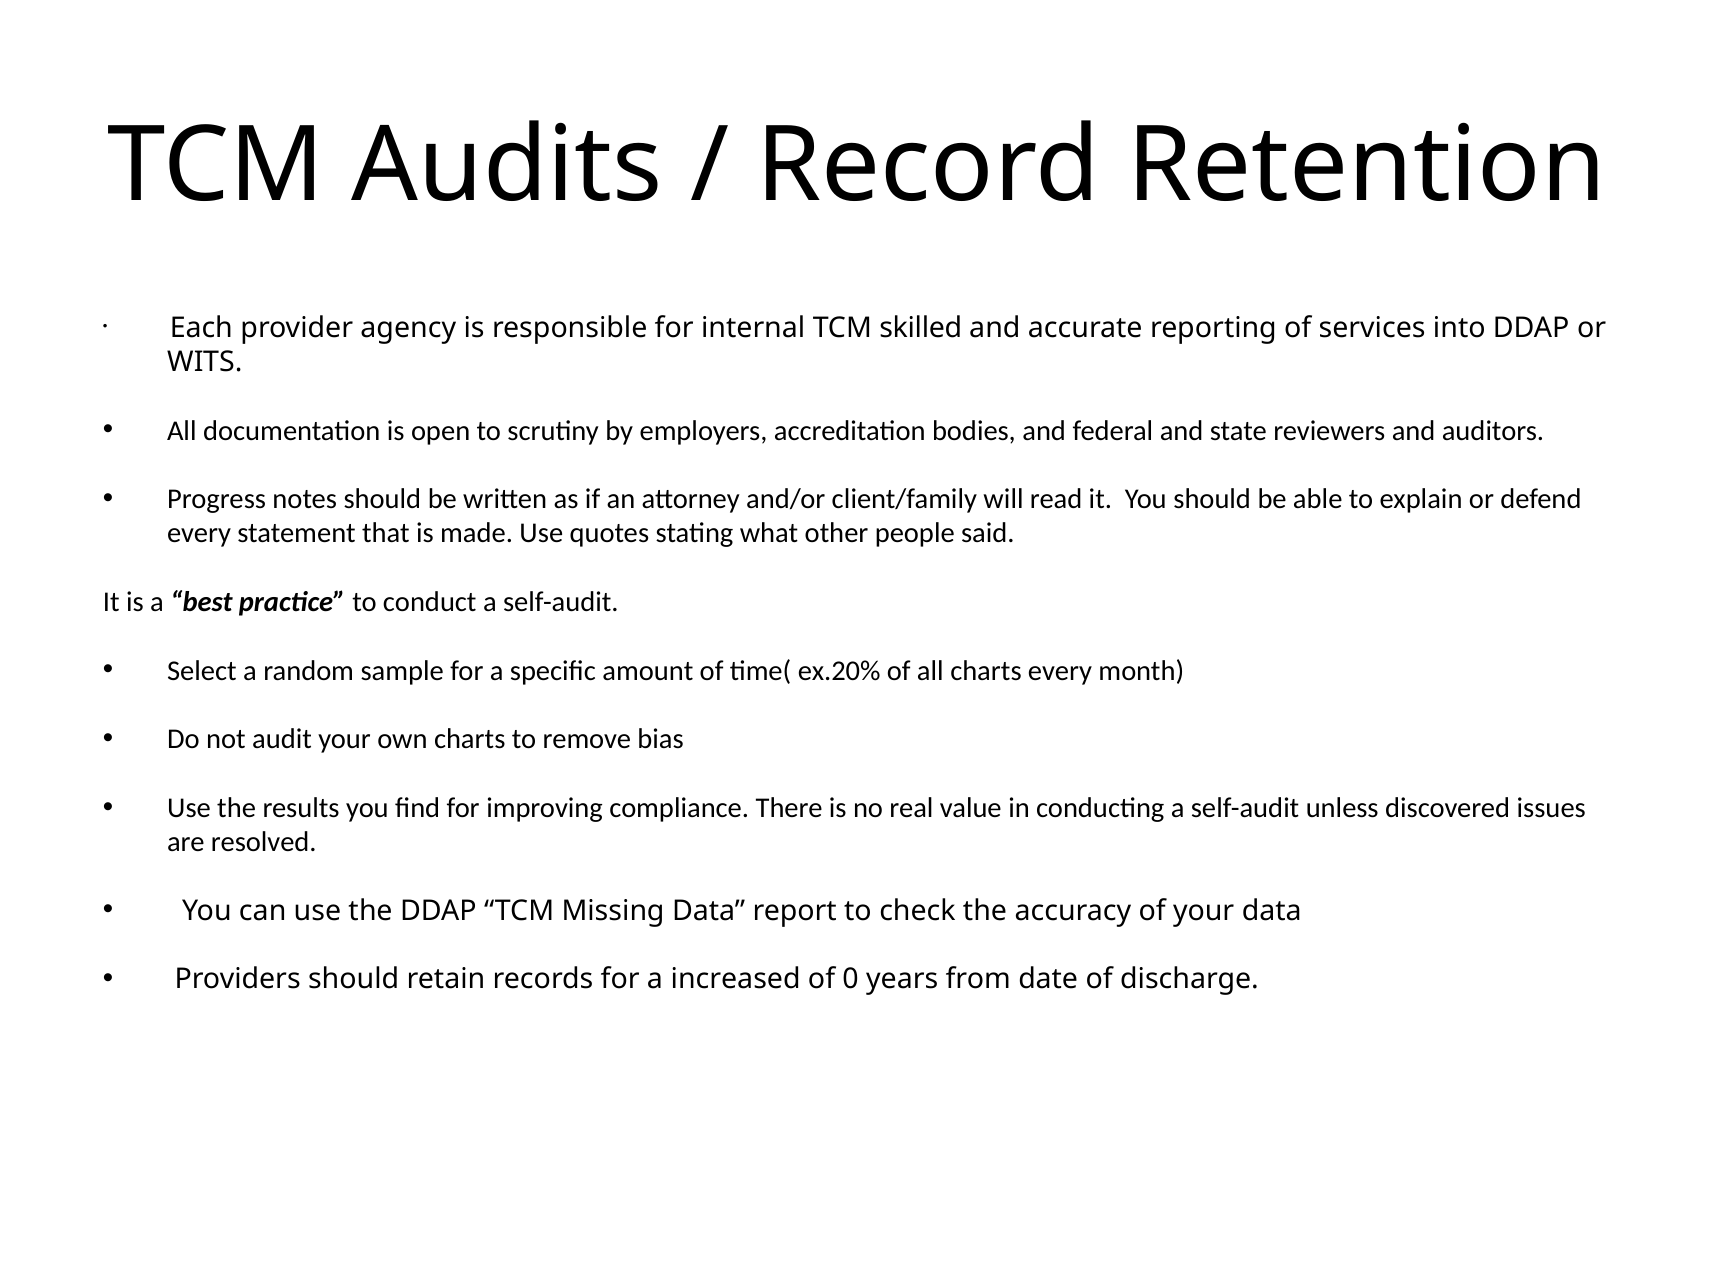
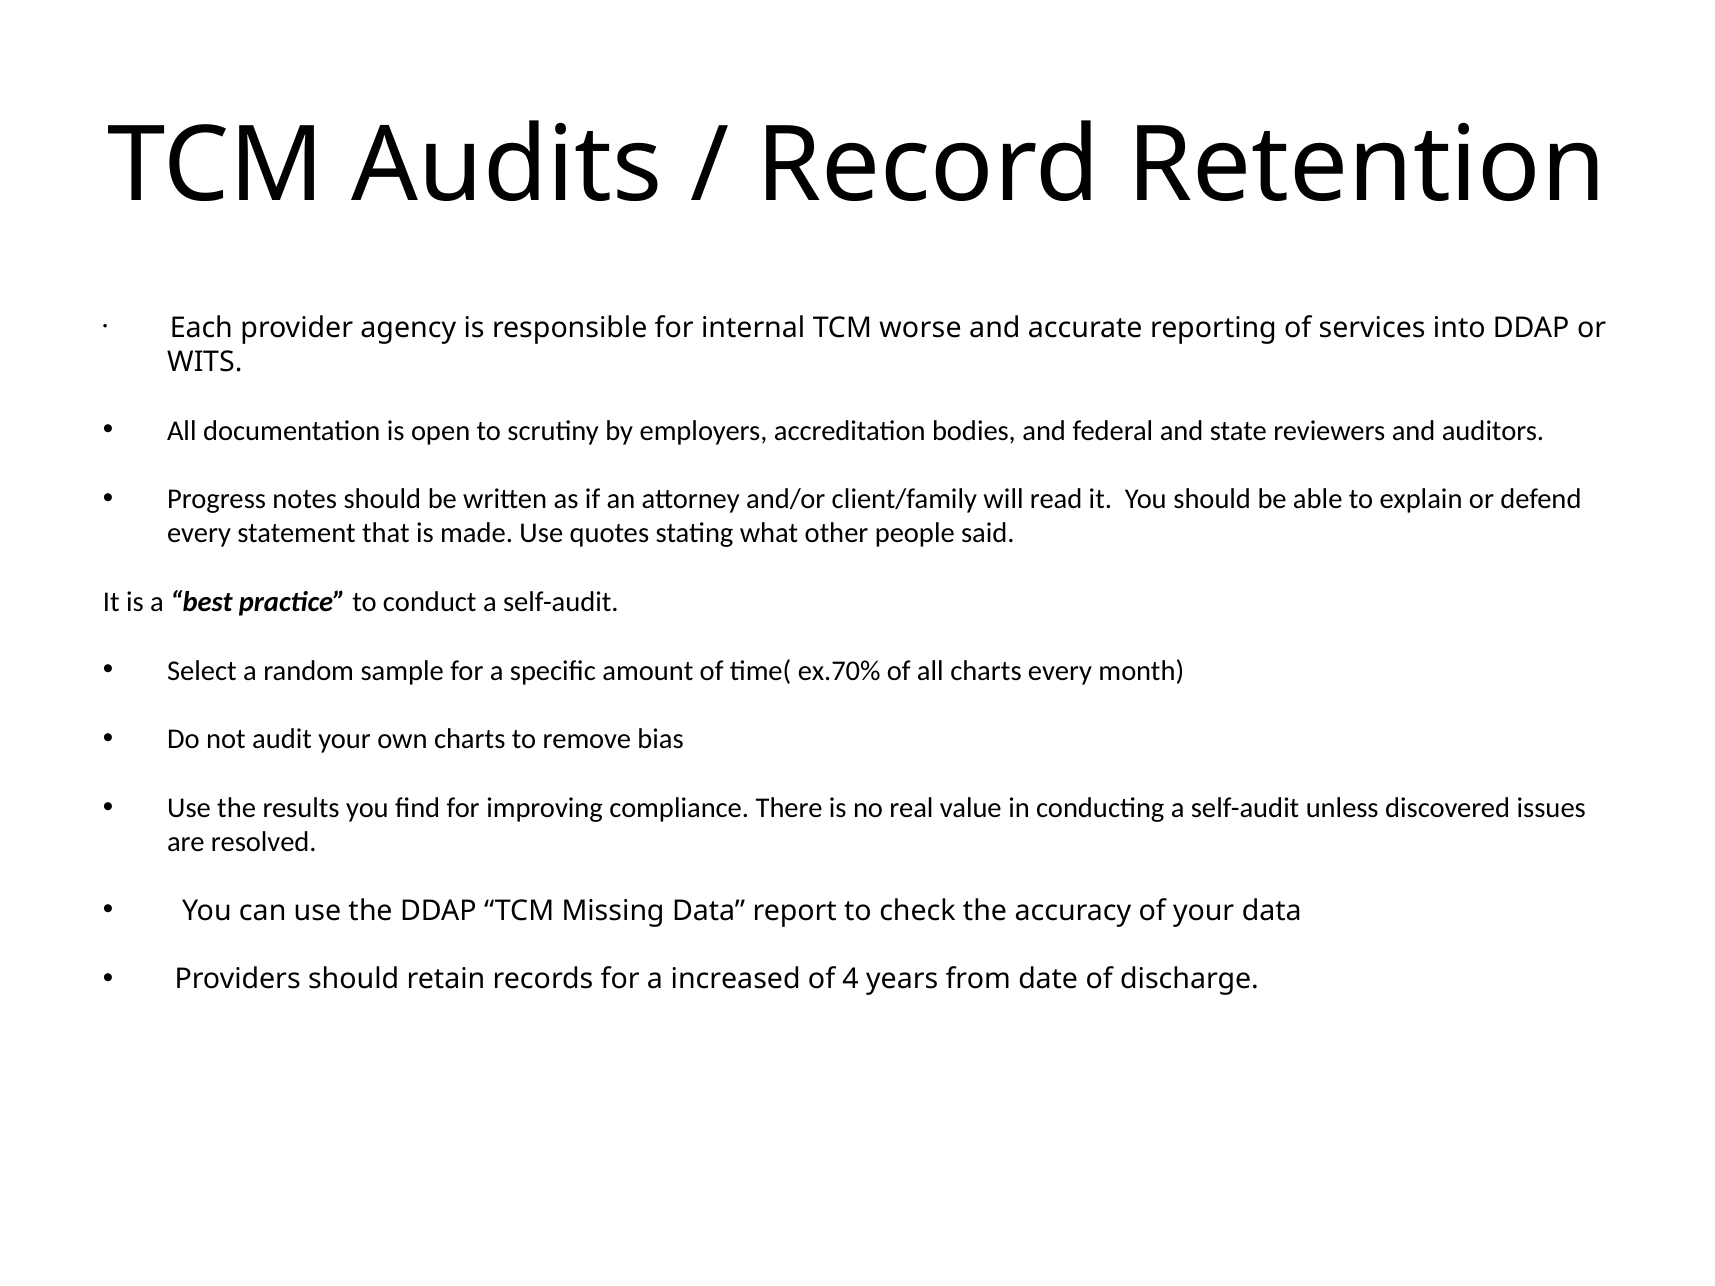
skilled: skilled -> worse (920, 328)
ex.20%: ex.20% -> ex.70% (839, 671)
0: 0 -> 4 (851, 980)
